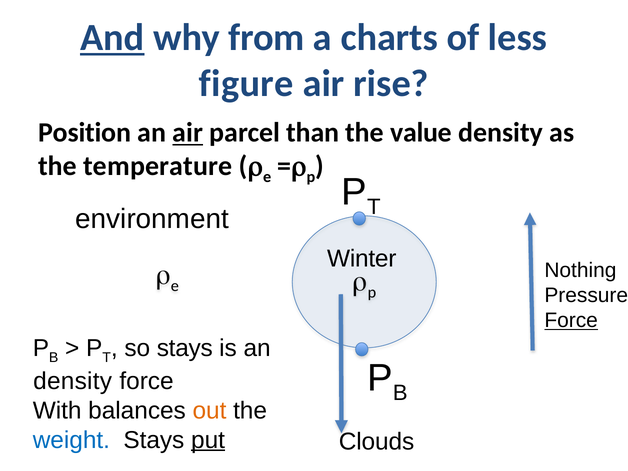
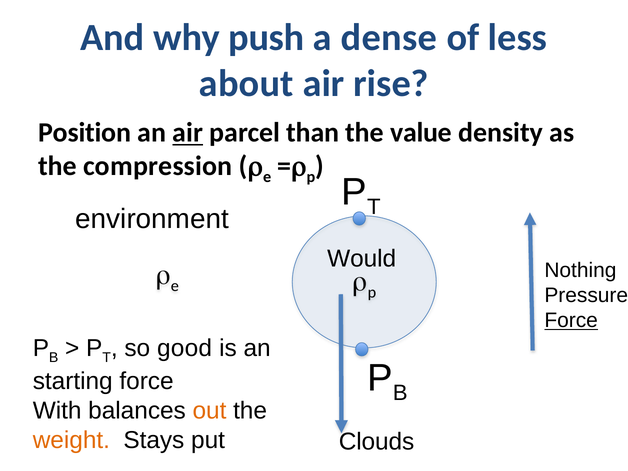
And underline: present -> none (112, 38)
from: from -> push (266, 38)
charts: charts -> dense (389, 38)
figure: figure -> about (246, 84)
temperature: temperature -> compression (158, 166)
Winter: Winter -> Would (362, 258)
so stays: stays -> good (185, 348)
density: density -> starting (73, 381)
weight colour: blue -> orange (71, 440)
put underline: present -> none (208, 440)
